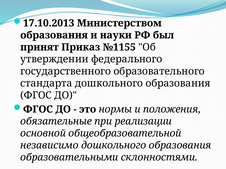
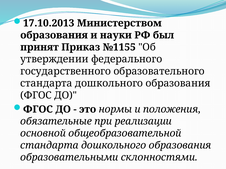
независимо: независимо -> стандарта (49, 146)
